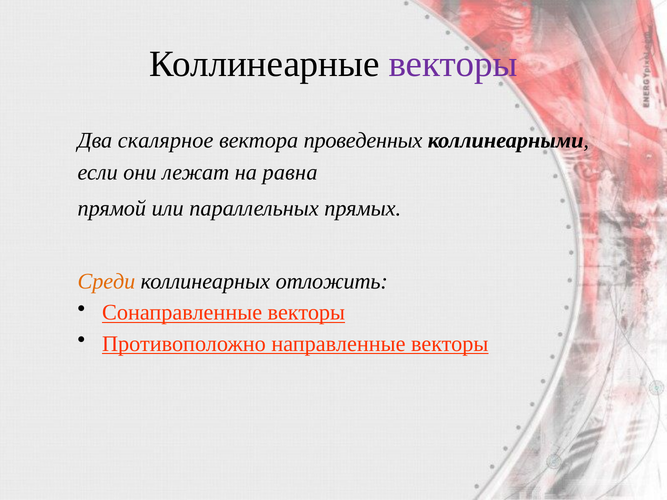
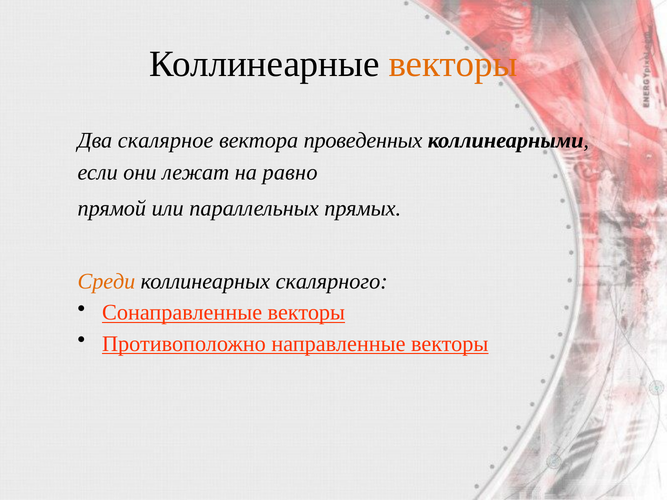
векторы colour: purple -> orange (453, 64)
равна: равна -> равно (290, 172)
отложить: отложить -> скалярного (332, 282)
